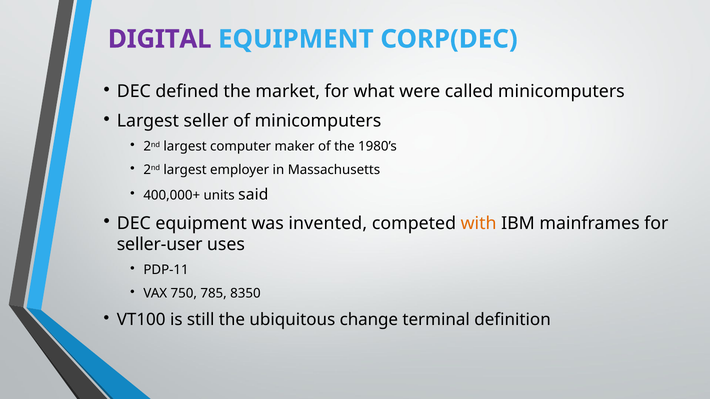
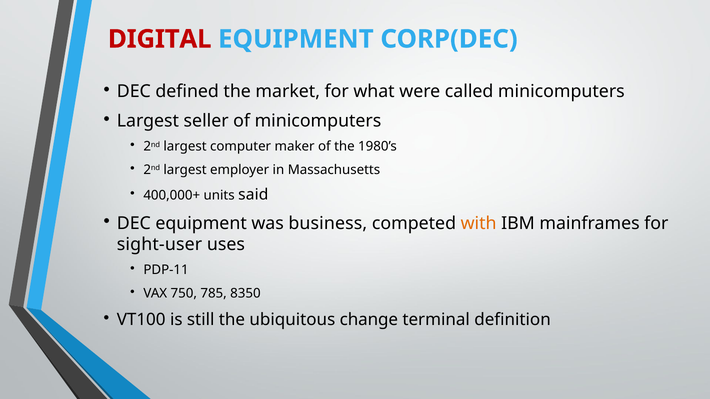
DIGITAL colour: purple -> red (160, 39)
invented: invented -> business (328, 223)
seller-user: seller-user -> sight-user (159, 245)
